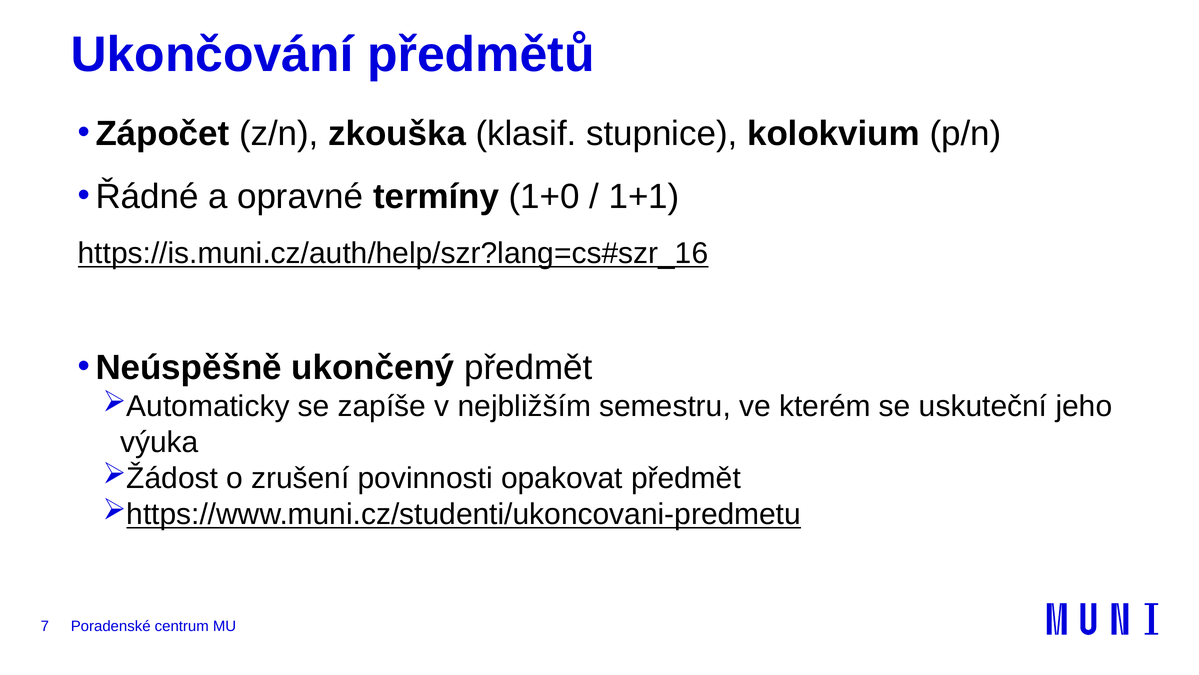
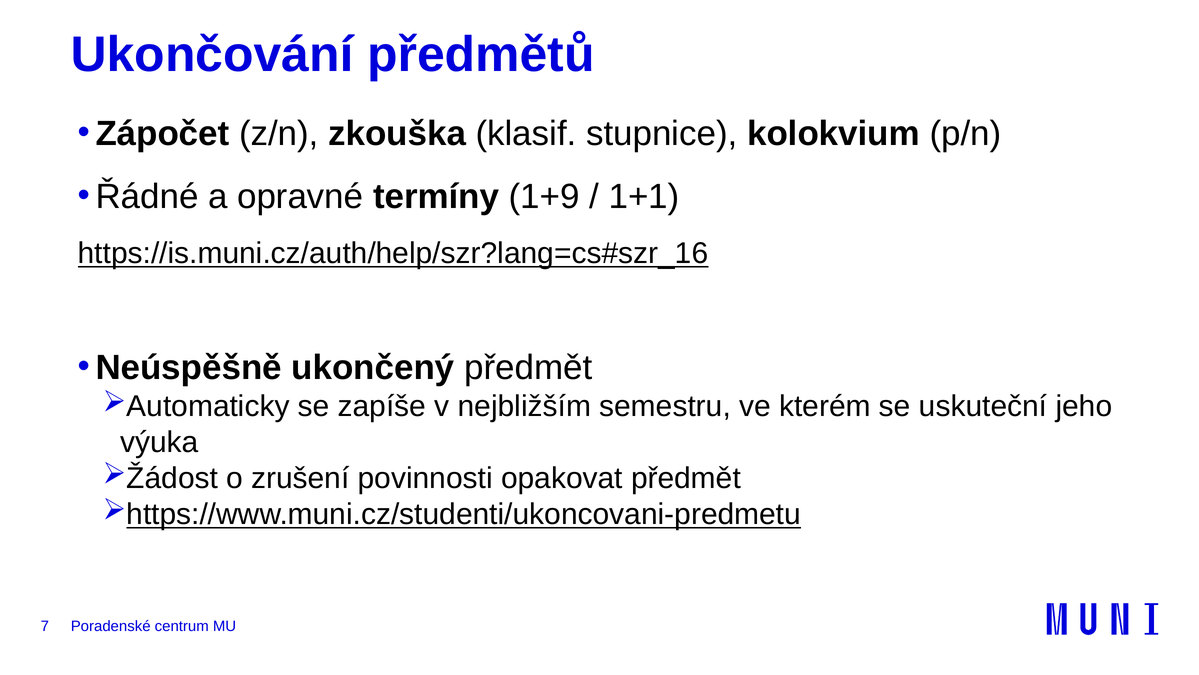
1+0: 1+0 -> 1+9 (544, 197)
